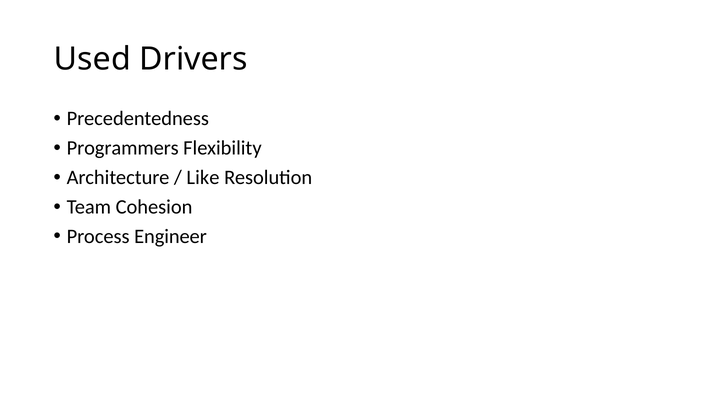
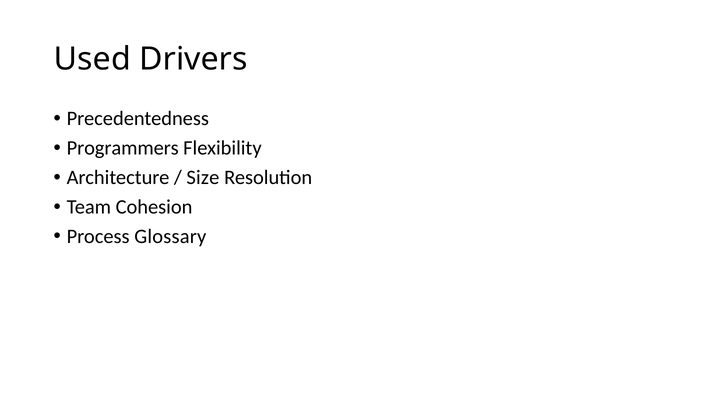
Like: Like -> Size (203, 178)
Engineer: Engineer -> Glossary (170, 236)
